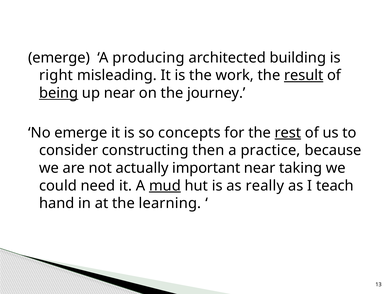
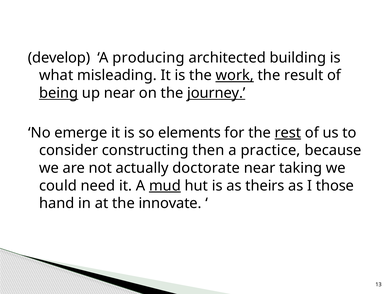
emerge: emerge -> develop (59, 58)
right: right -> what (56, 75)
work underline: none -> present (235, 75)
result underline: present -> none (304, 75)
journey underline: none -> present (216, 93)
concepts: concepts -> elements (190, 132)
important: important -> doctorate (206, 168)
really: really -> theirs (265, 185)
teach: teach -> those (335, 185)
learning: learning -> innovate (170, 203)
